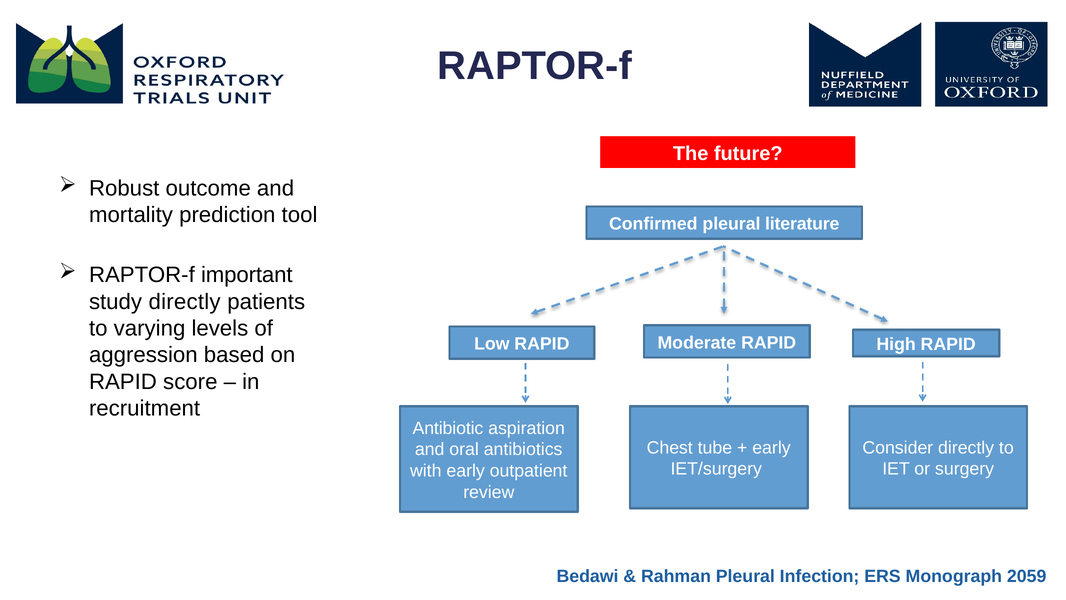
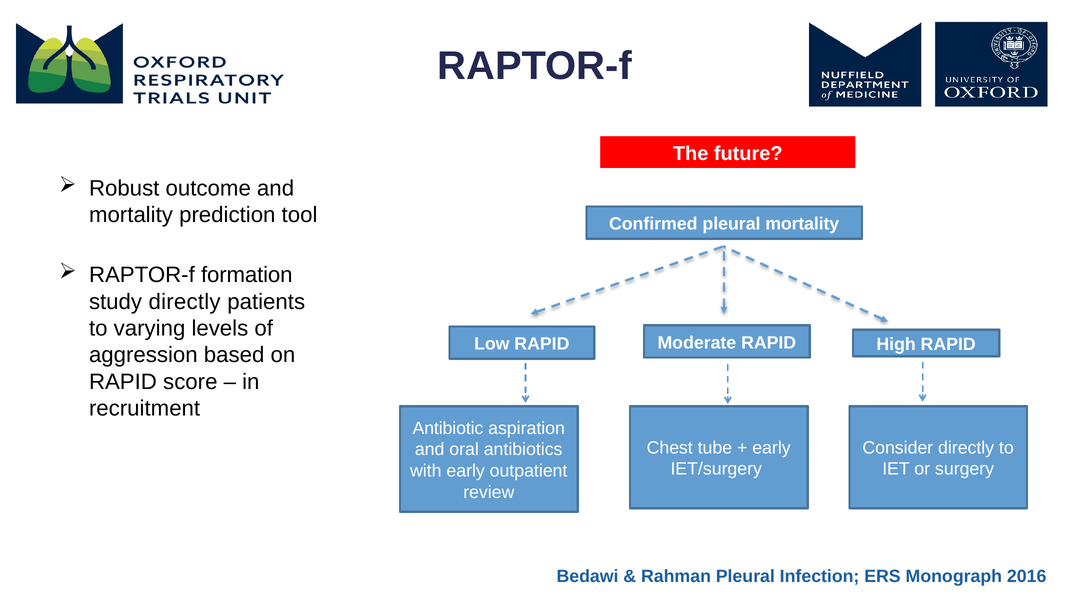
pleural literature: literature -> mortality (802, 224)
important: important -> formation (247, 275)
2059: 2059 -> 2016 (1027, 576)
